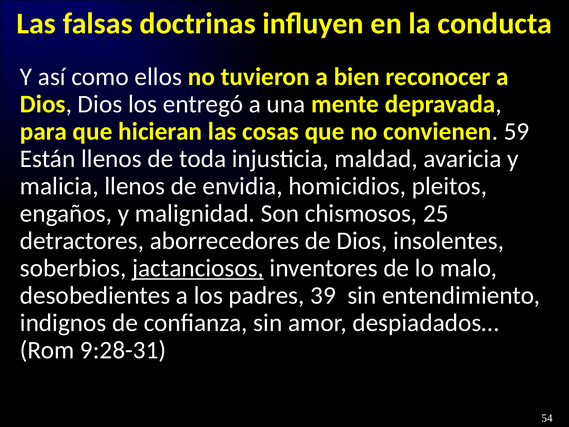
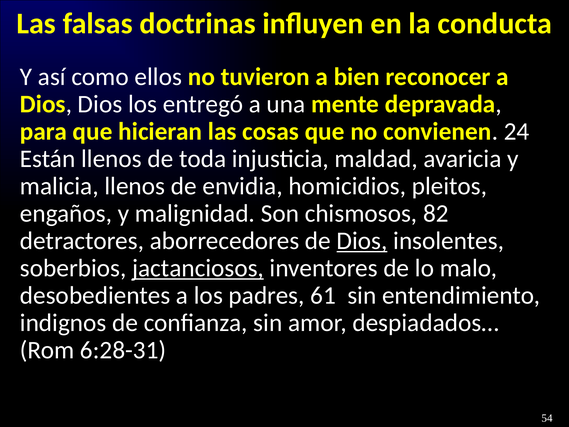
59: 59 -> 24 (517, 131)
25: 25 -> 82 (436, 213)
Dios underline: none -> present (362, 241)
39: 39 -> 61 (323, 295)
9:28-31: 9:28-31 -> 6:28-31 (123, 350)
